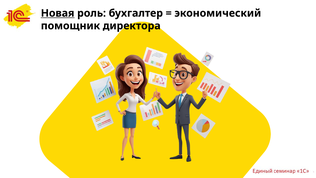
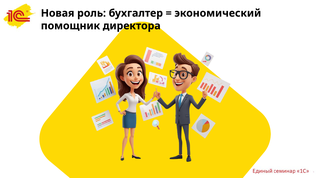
Новая underline: present -> none (58, 13)
